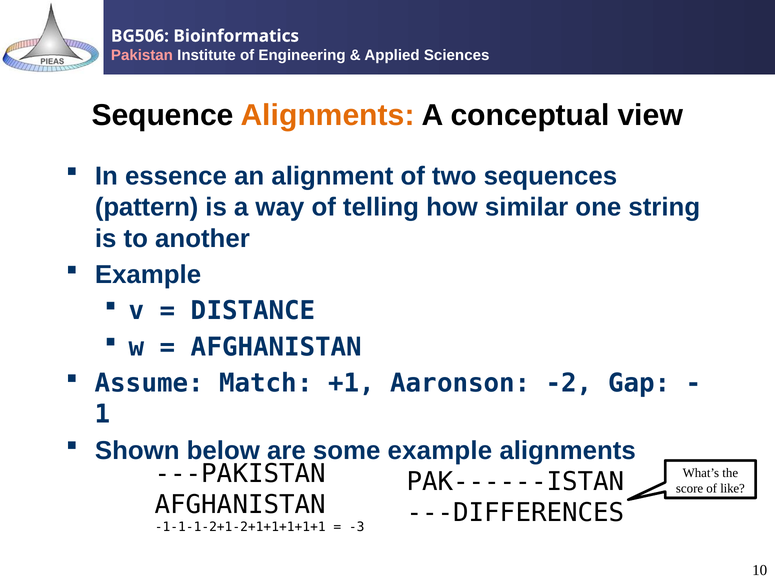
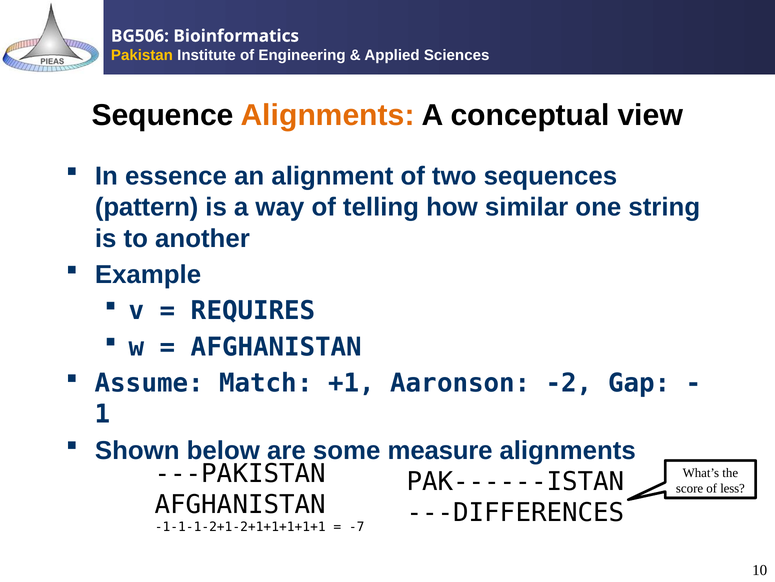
Pakistan colour: pink -> yellow (142, 55)
DISTANCE: DISTANCE -> REQUIRES (253, 311)
some example: example -> measure (440, 450)
like: like -> less (733, 488)
-3: -3 -> -7 (357, 527)
